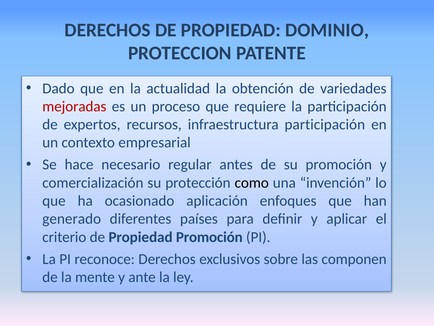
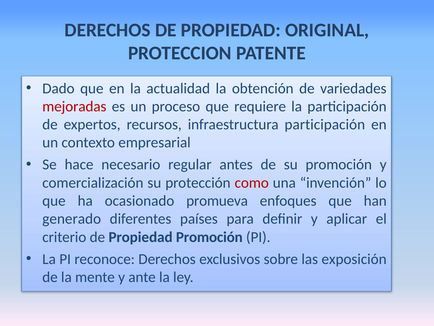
DOMINIO: DOMINIO -> ORIGINAL (327, 30)
como colour: black -> red (252, 182)
aplicación: aplicación -> promueva (217, 201)
componen: componen -> exposición (354, 259)
